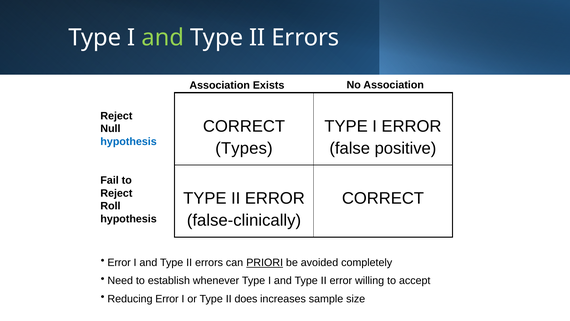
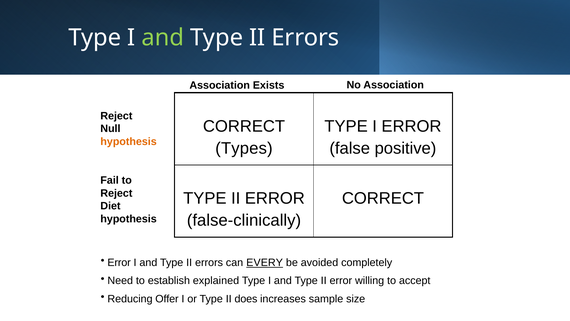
hypothesis colour: blue -> orange (129, 141)
Roll: Roll -> Diet (110, 206)
PRIORI: PRIORI -> EVERY (265, 262)
whenever: whenever -> explained (216, 280)
Reducing Error: Error -> Offer (167, 299)
